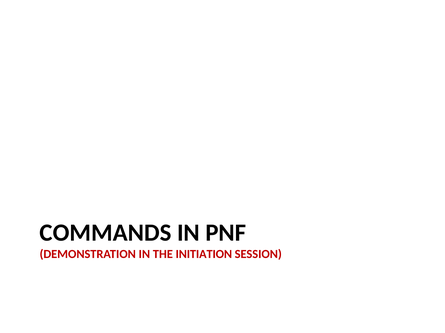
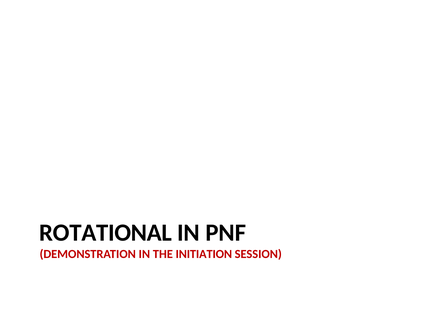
COMMANDS: COMMANDS -> ROTATIONAL (106, 233)
